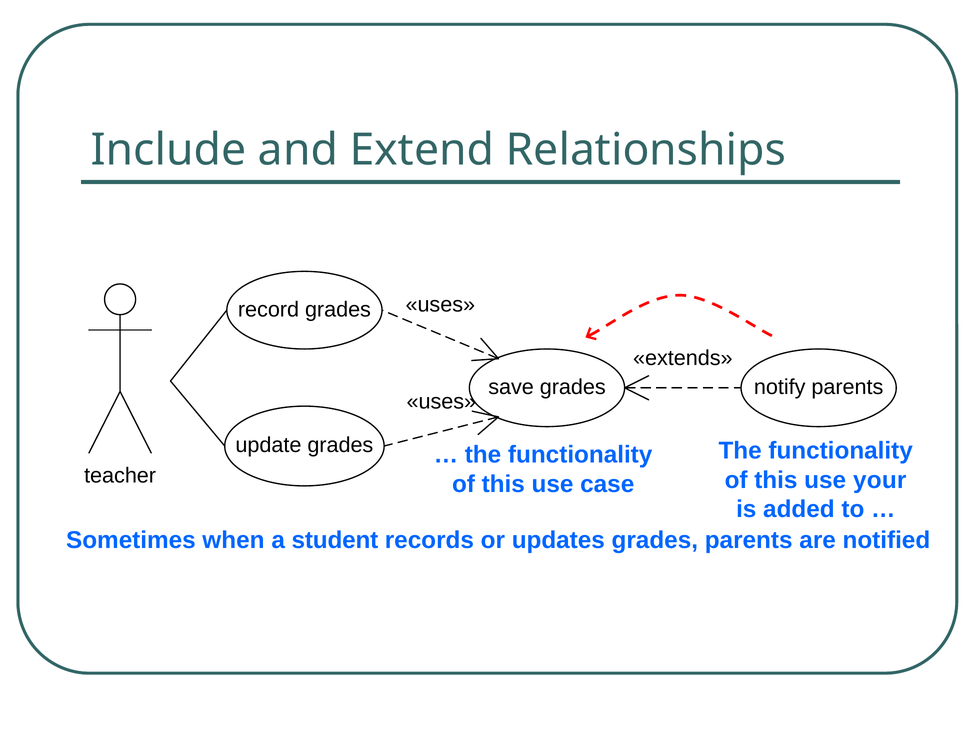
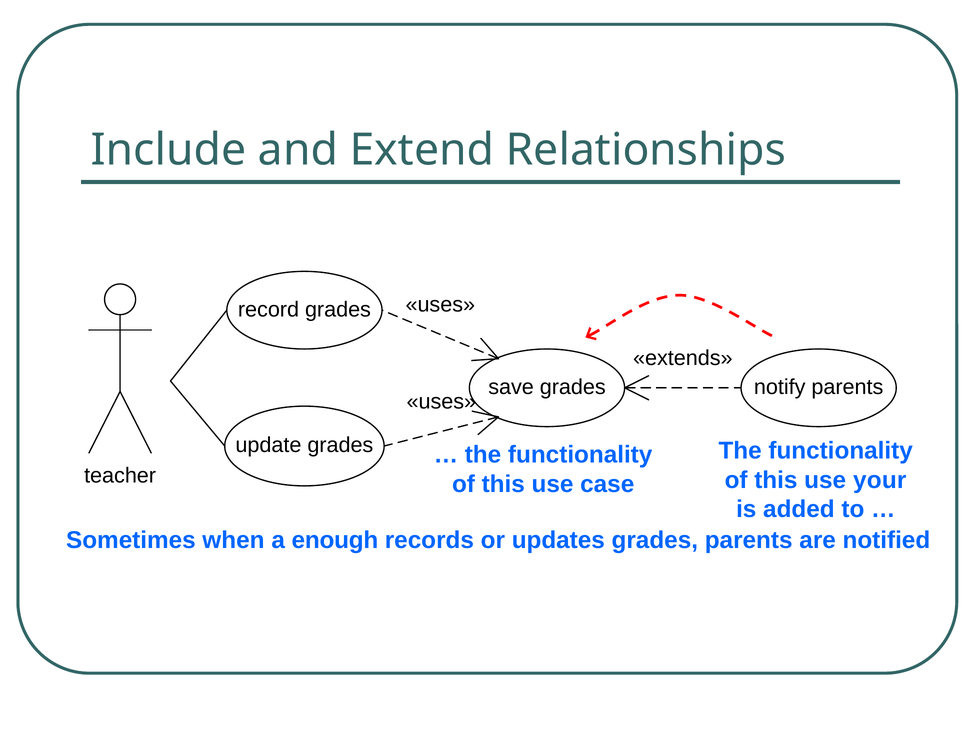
student: student -> enough (335, 540)
